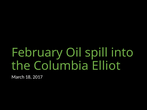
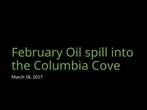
Elliot: Elliot -> Cove (106, 66)
